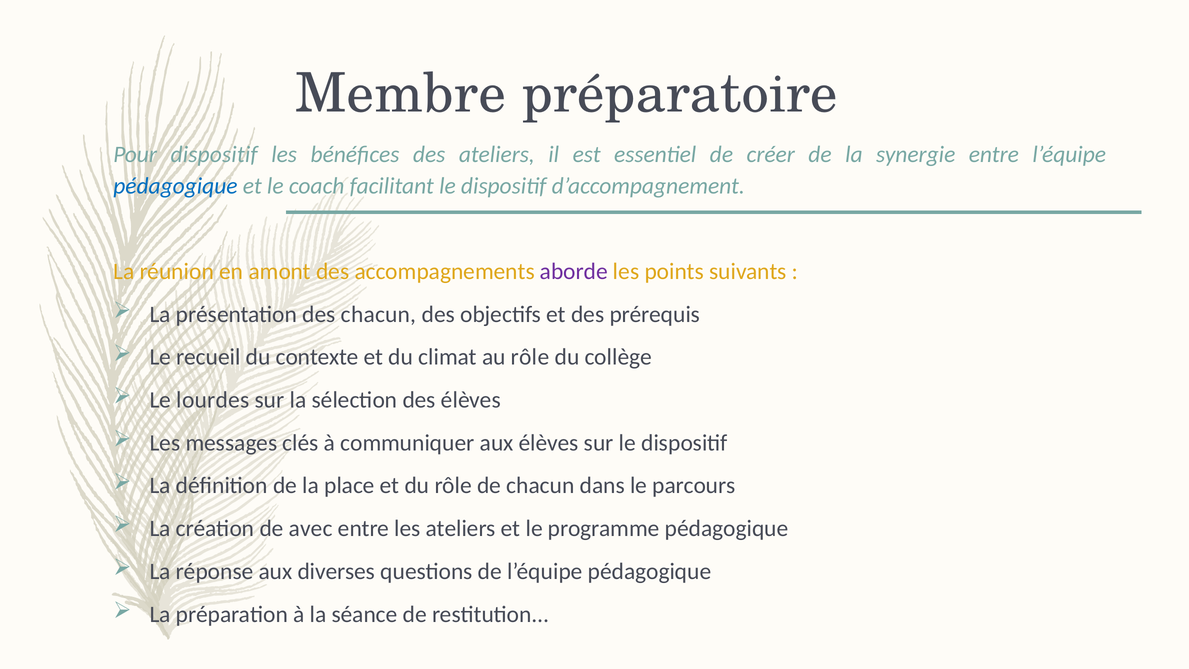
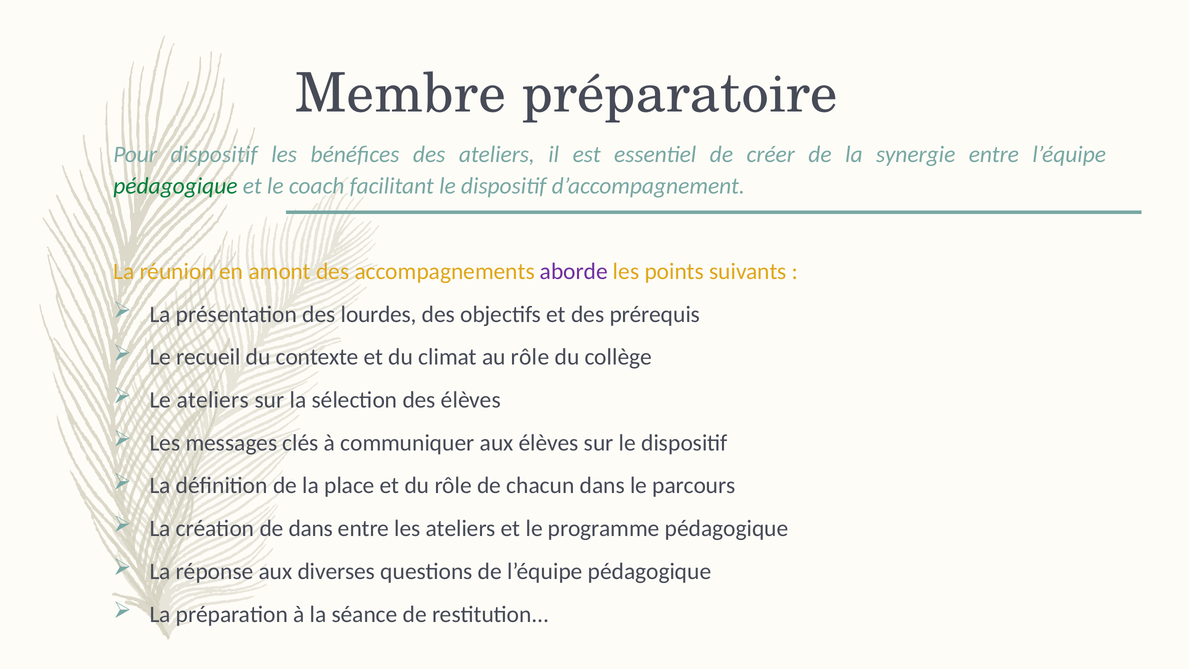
pédagogique colour: blue -> green (175, 186)
des chacun: chacun -> lourdes (379, 314)
Le lourdes: lourdes -> ateliers (213, 400)
de avec: avec -> dans (311, 528)
